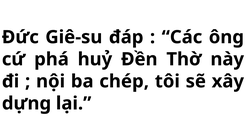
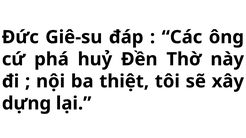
chép: chép -> thiệt (124, 82)
